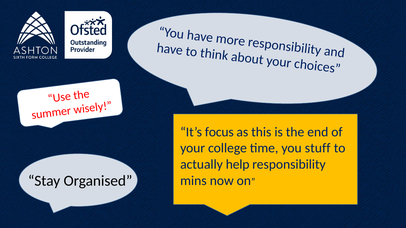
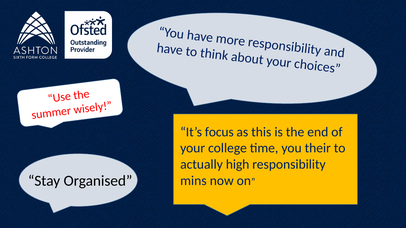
stuff: stuff -> their (318, 148)
help: help -> high (238, 165)
